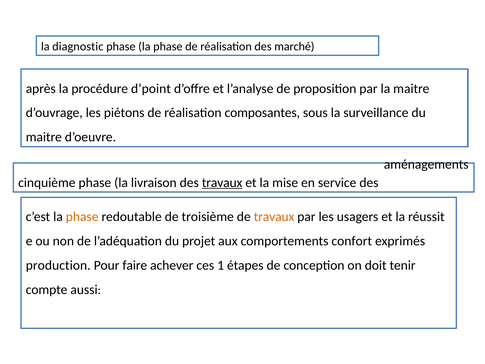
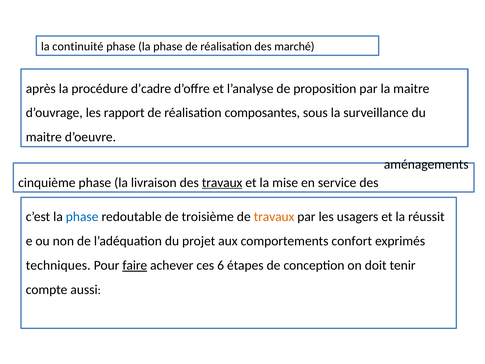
diagnostic: diagnostic -> continuité (78, 46)
d’point: d’point -> d’cadre (151, 89)
piétons: piétons -> rapport (124, 113)
phase colour: orange -> blue (82, 217)
production: production -> techniques (58, 265)
faire underline: none -> present (135, 265)
1: 1 -> 6 (221, 265)
